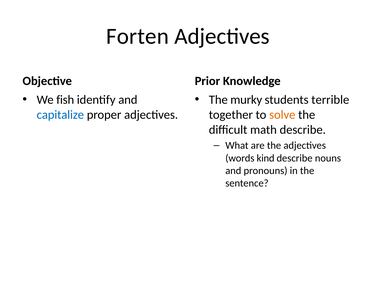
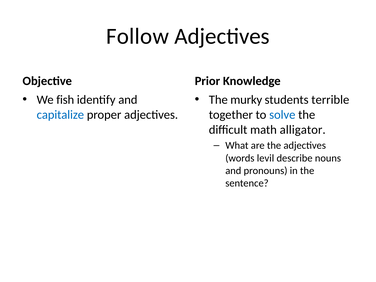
Forten: Forten -> Follow (137, 36)
solve colour: orange -> blue (282, 115)
math describe: describe -> alligator (303, 130)
kind: kind -> levil (265, 158)
